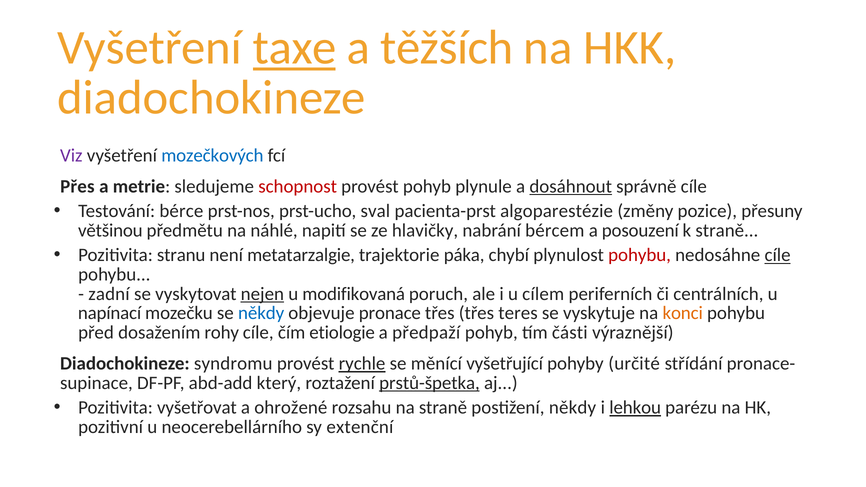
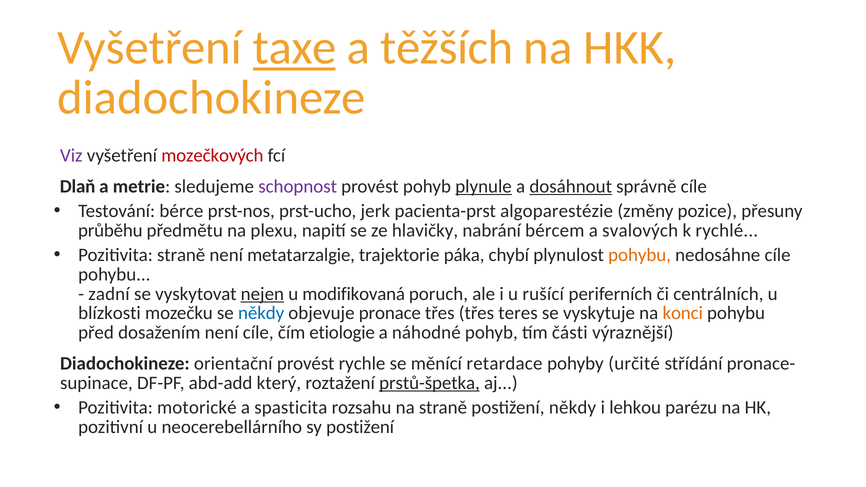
mozečkových colour: blue -> red (212, 155)
Přes: Přes -> Dlaň (78, 186)
schopnost colour: red -> purple (298, 186)
plynule underline: none -> present (484, 186)
sval: sval -> jerk (375, 211)
většinou: většinou -> průběhu (110, 231)
náhlé: náhlé -> plexu (274, 231)
posouzení: posouzení -> svalových (640, 231)
k straně: straně -> rychlé (727, 231)
Pozitivita stranu: stranu -> straně (181, 255)
pohybu colour: red -> orange (640, 255)
cíle underline: present -> none (778, 255)
cílem: cílem -> rušící (543, 294)
napínací: napínací -> blízkosti (109, 313)
dosažením rohy: rohy -> není (222, 333)
předpaží: předpaží -> náhodné (426, 333)
syndromu: syndromu -> orientační (233, 364)
rychle underline: present -> none (362, 364)
vyšetřující: vyšetřující -> retardace (504, 364)
vyšetřovat: vyšetřovat -> motorické (197, 408)
ohrožené: ohrožené -> spasticita (291, 408)
lehkou underline: present -> none (635, 408)
sy extenční: extenční -> postižení (360, 427)
